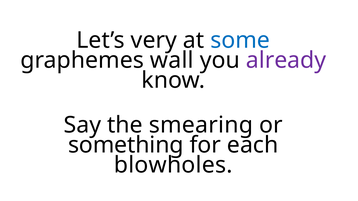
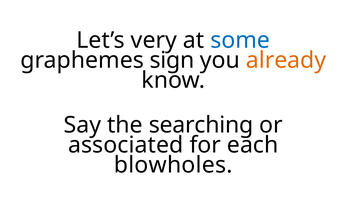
wall: wall -> sign (172, 60)
already colour: purple -> orange (286, 60)
smearing: smearing -> searching (201, 125)
something: something -> associated (126, 145)
